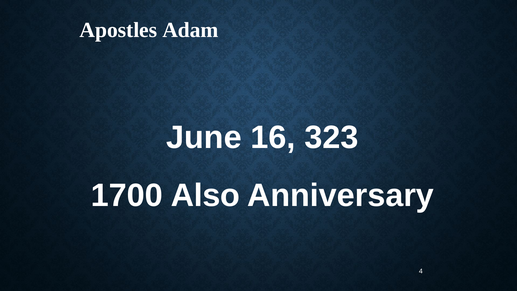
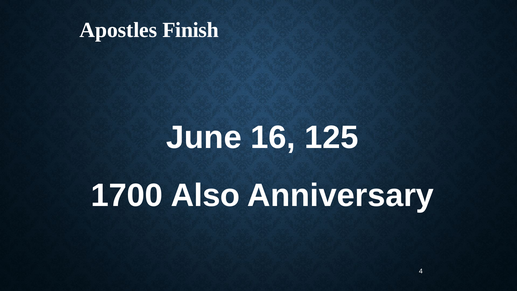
Adam: Adam -> Finish (191, 30)
323: 323 -> 125 (331, 137)
